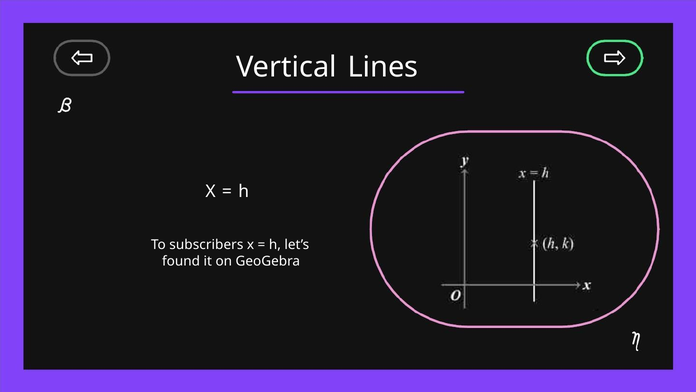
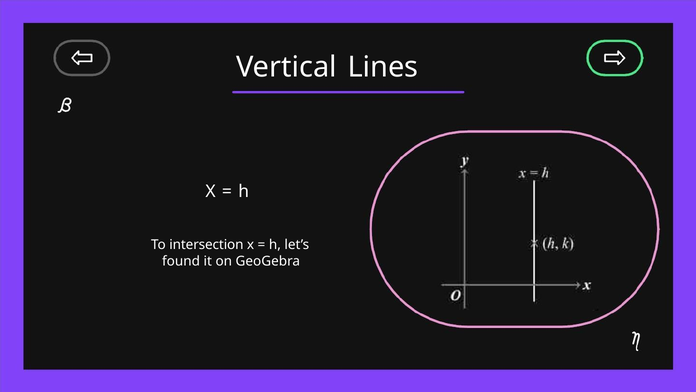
subscribers: subscribers -> intersection (206, 244)
